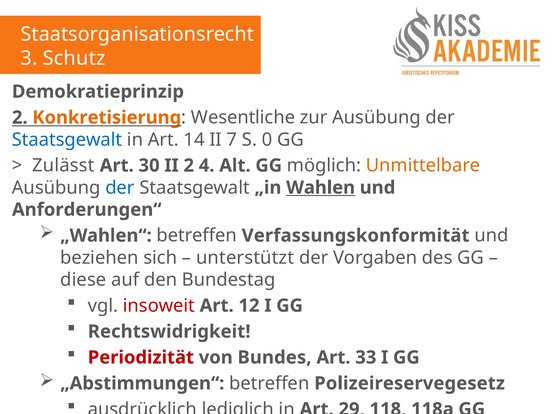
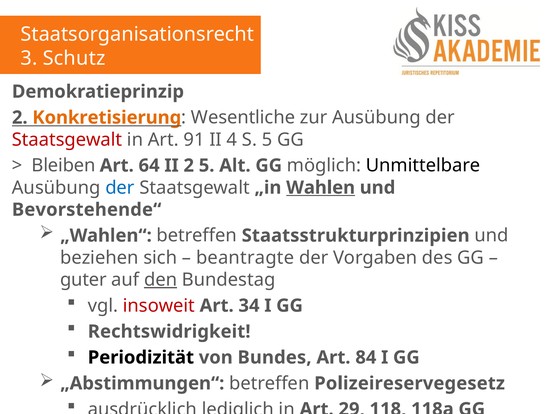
Staatsgewalt colour: blue -> red (67, 140)
14: 14 -> 91 (194, 140)
7: 7 -> 4 (232, 140)
S 0: 0 -> 5 (267, 140)
Zulässt: Zulässt -> Bleiben (64, 166)
30: 30 -> 64 (149, 166)
2 4: 4 -> 5 (207, 166)
Unmittelbare colour: orange -> black (423, 166)
Anforderungen“: Anforderungen“ -> Bevorstehende“ (87, 210)
Verfassungskonformität: Verfassungskonformität -> Staatsstrukturprinzipien (356, 236)
unterstützt: unterstützt -> beantragte (245, 258)
diese: diese -> guter (83, 280)
den underline: none -> present (161, 280)
12: 12 -> 34 (249, 306)
Periodizität colour: red -> black (141, 357)
33: 33 -> 84 (366, 357)
